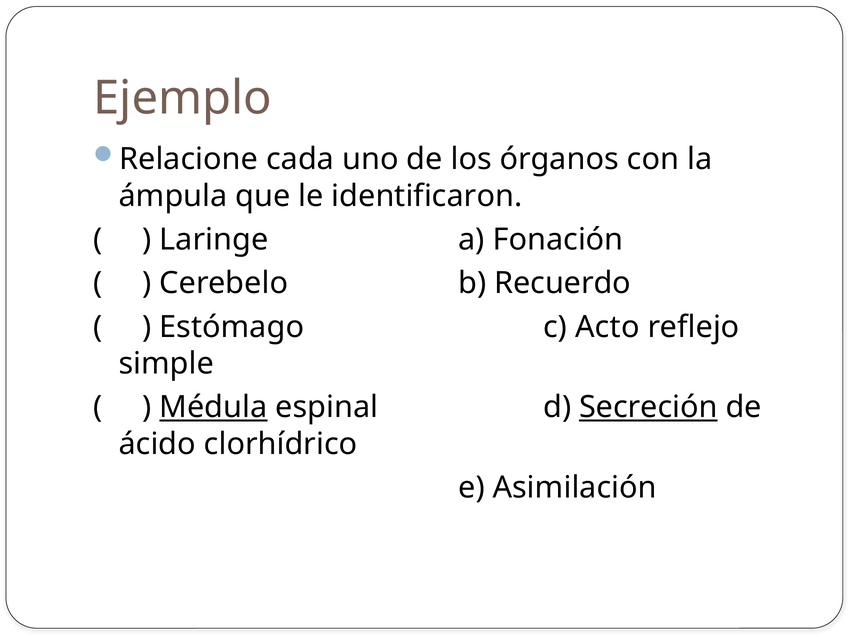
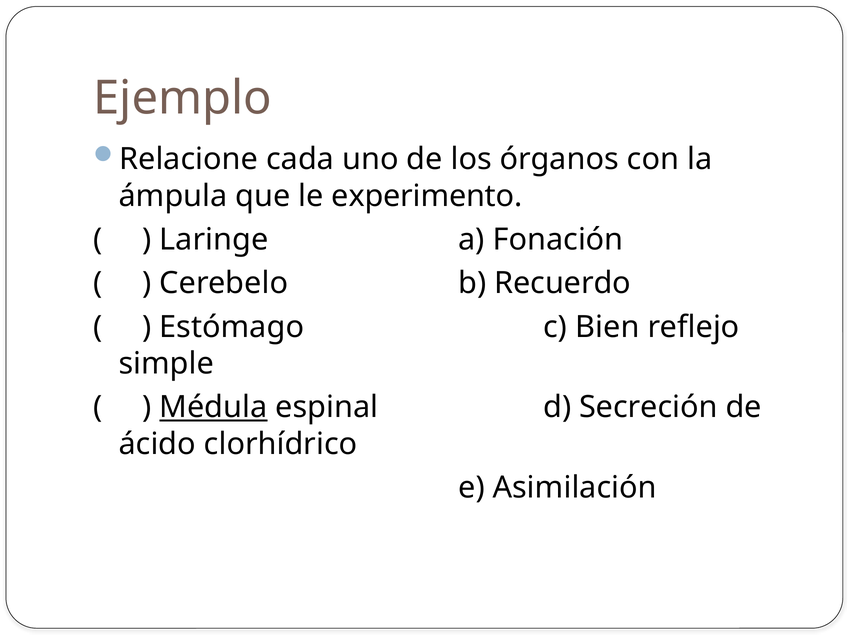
identificaron: identificaron -> experimento (427, 196)
Acto: Acto -> Bien (607, 327)
Secreción underline: present -> none (648, 407)
